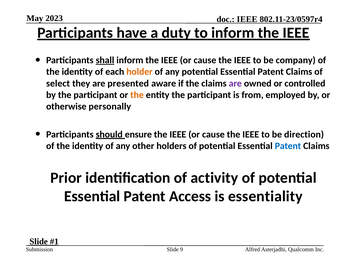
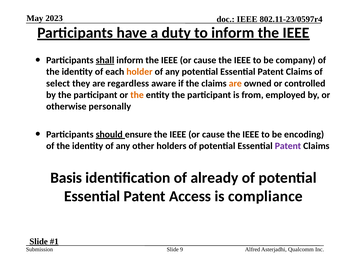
presented: presented -> regardless (128, 83)
are colour: purple -> orange (235, 83)
direction: direction -> encoding (304, 135)
Patent colour: blue -> purple (288, 146)
Prior: Prior -> Basis (66, 178)
activity: activity -> already (214, 178)
essentiality: essentiality -> compliance (265, 196)
